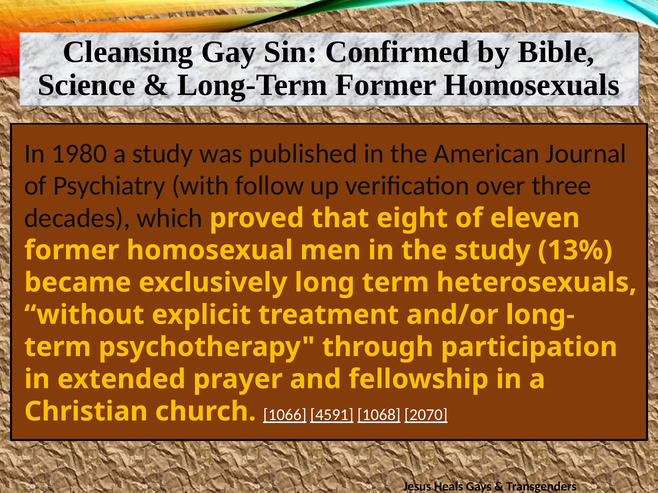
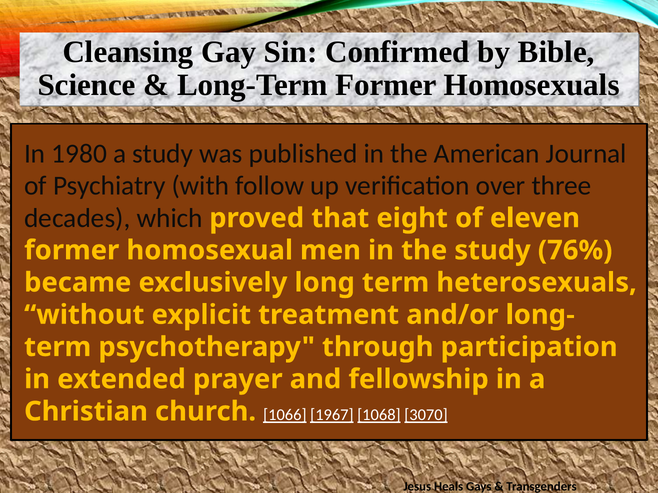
13%: 13% -> 76% (575, 251)
4591: 4591 -> 1967 (332, 415)
2070: 2070 -> 3070 (426, 415)
